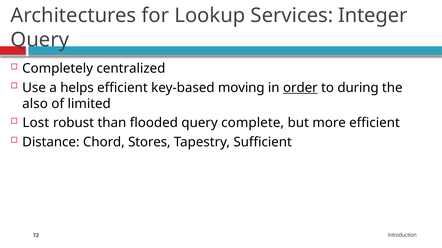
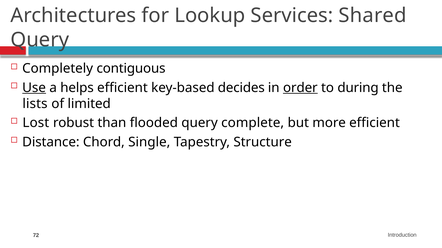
Integer: Integer -> Shared (373, 16)
centralized: centralized -> contiguous (131, 69)
Use underline: none -> present (34, 88)
moving: moving -> decides (241, 88)
also: also -> lists (35, 104)
Stores: Stores -> Single (149, 142)
Sufficient: Sufficient -> Structure (263, 142)
